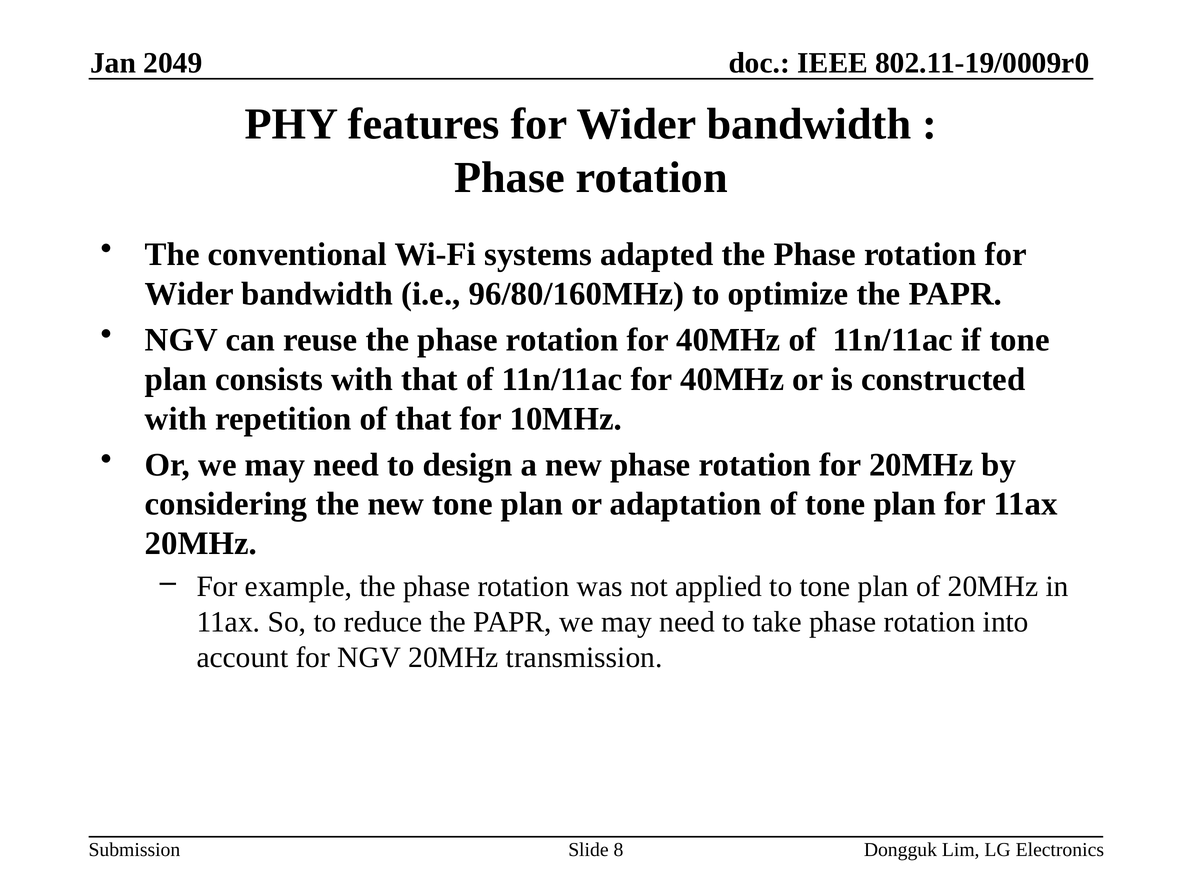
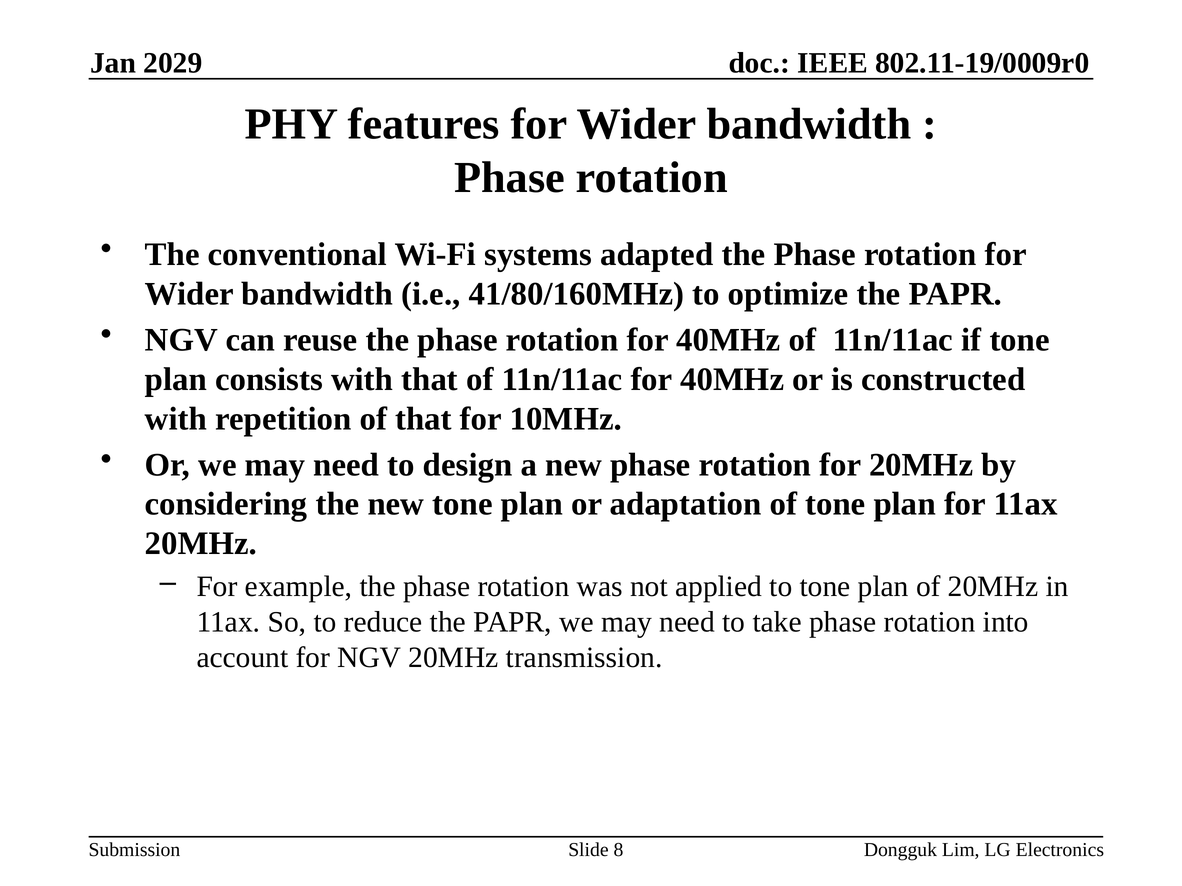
2049: 2049 -> 2029 (173, 63)
96/80/160MHz: 96/80/160MHz -> 41/80/160MHz (576, 294)
